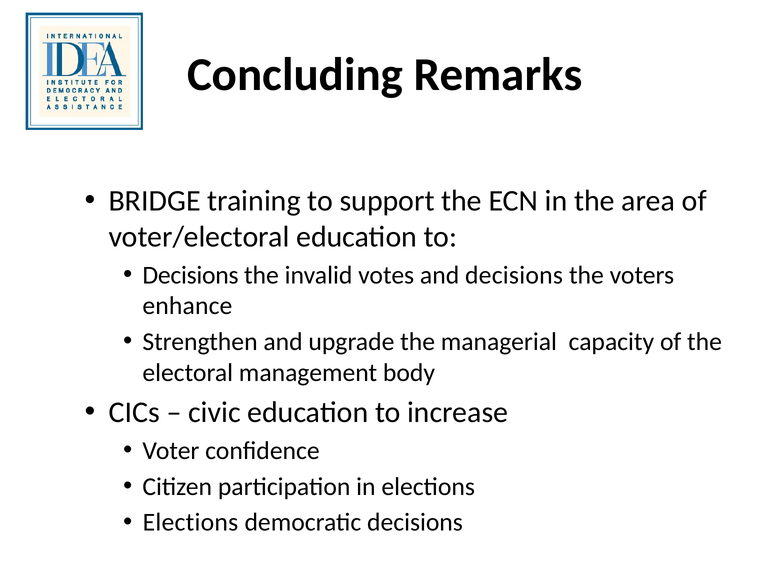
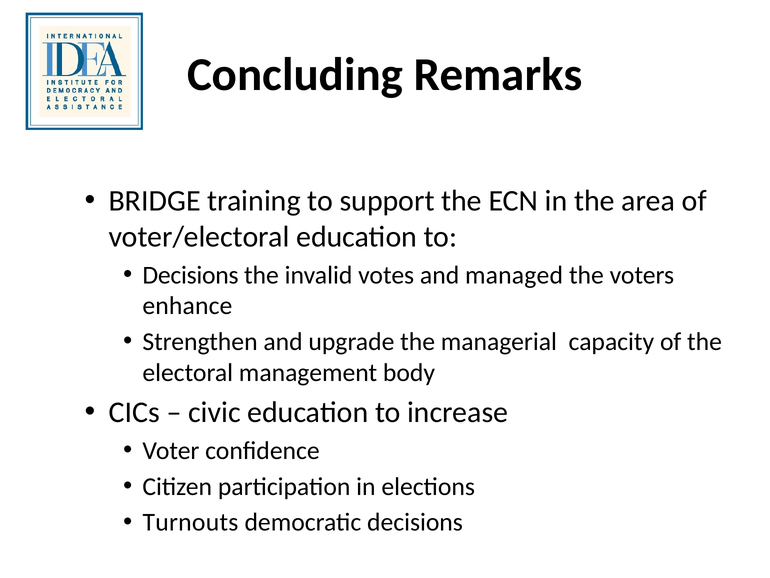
and decisions: decisions -> managed (514, 275)
Elections: Elections -> Turnouts (190, 522)
